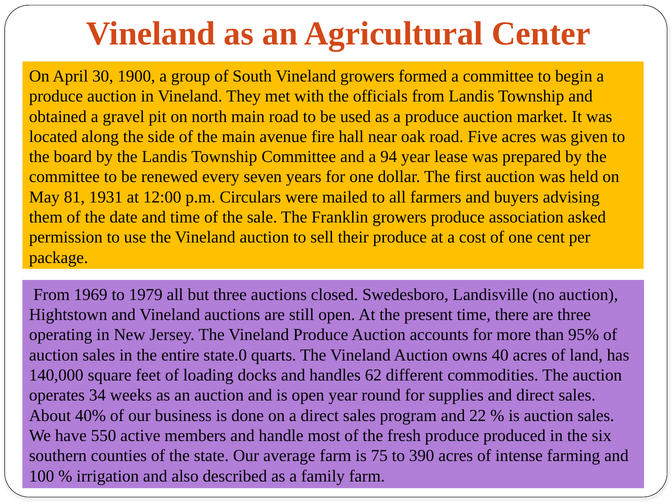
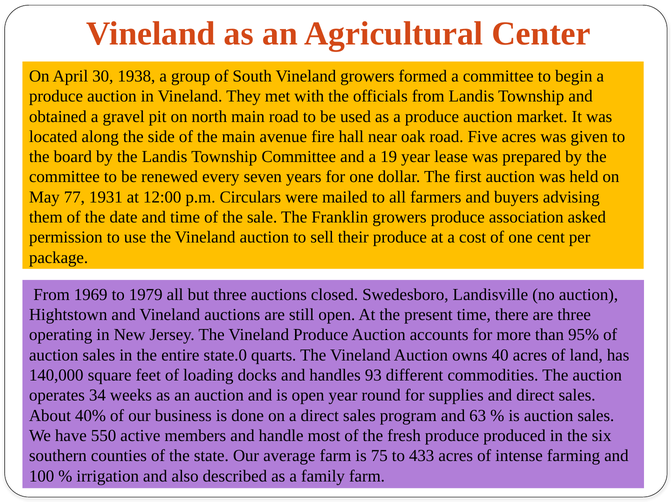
1900: 1900 -> 1938 (136, 76)
94: 94 -> 19 (389, 157)
81: 81 -> 77 (74, 197)
62: 62 -> 93 (373, 375)
22: 22 -> 63 (478, 415)
390: 390 -> 433 (422, 456)
